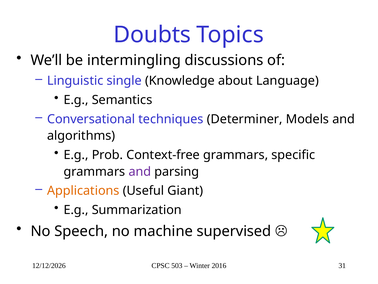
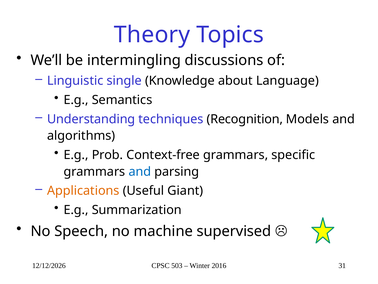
Doubts: Doubts -> Theory (152, 35)
Conversational: Conversational -> Understanding (91, 119)
Determiner: Determiner -> Recognition (245, 119)
and colour: purple -> blue (140, 171)
